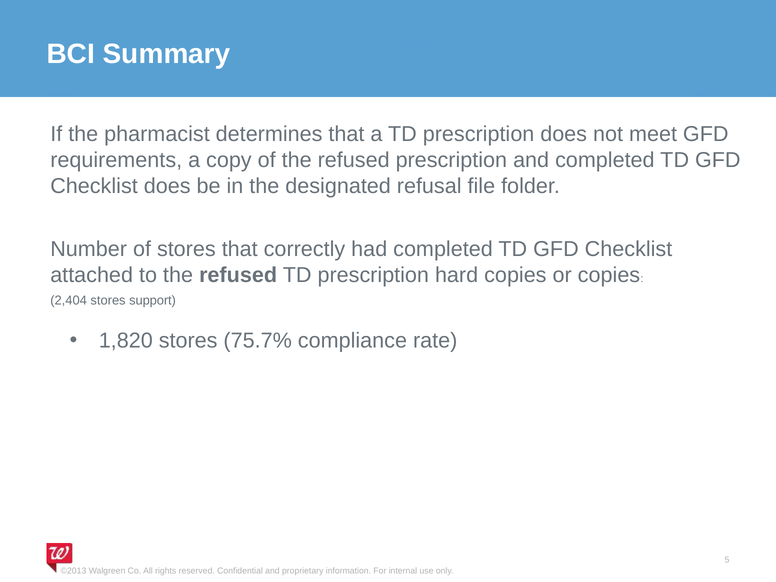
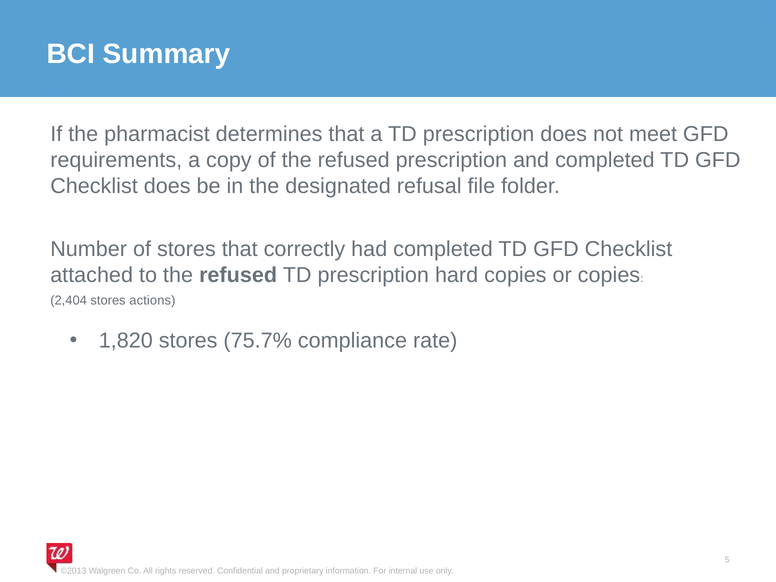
support: support -> actions (152, 301)
